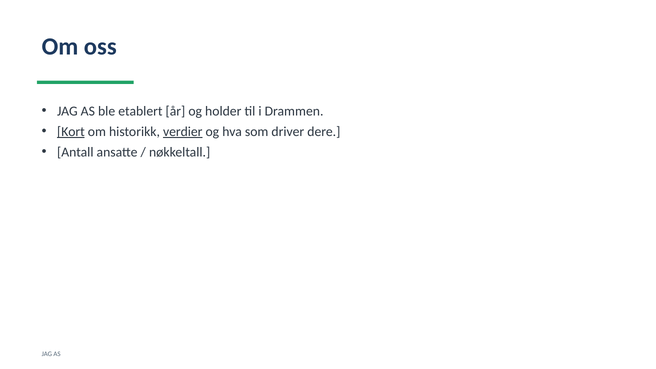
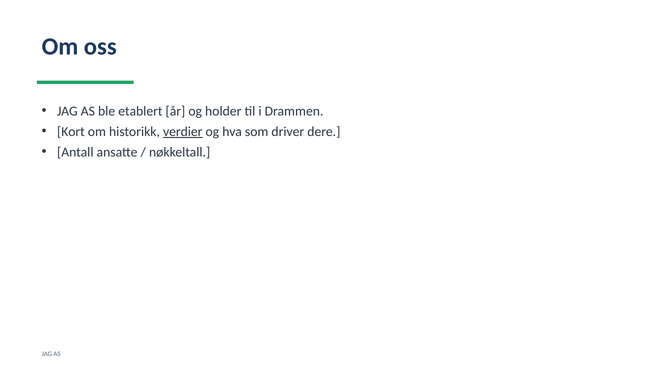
Kort underline: present -> none (71, 132)
